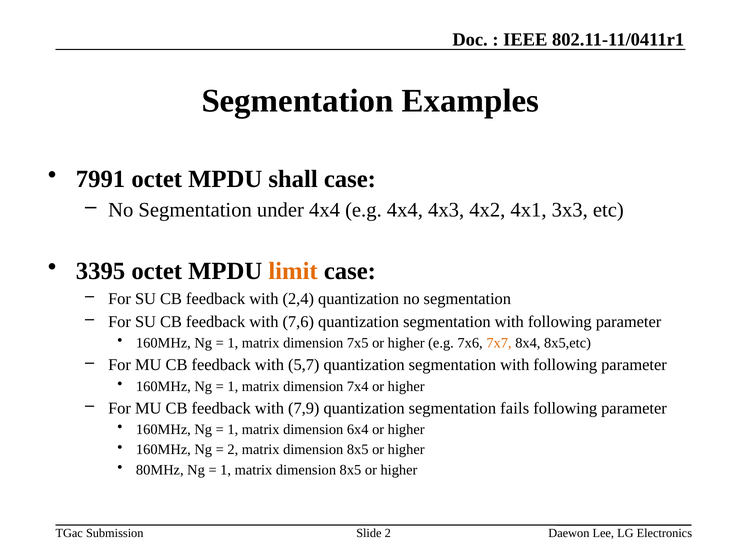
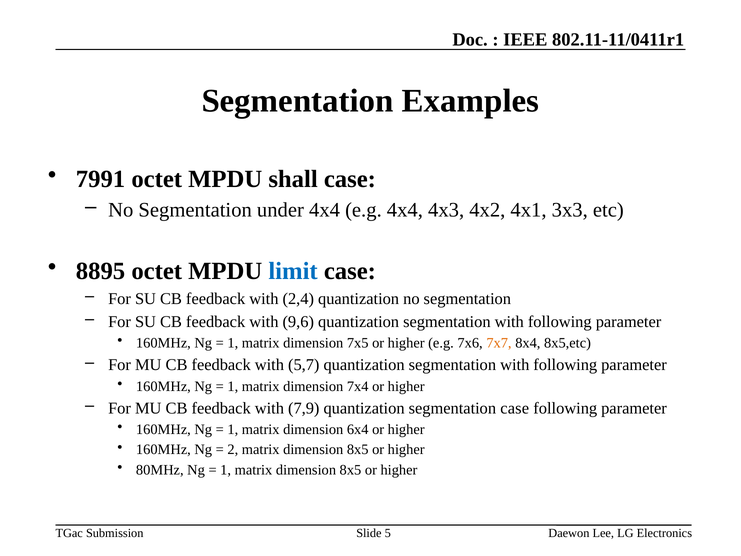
3395: 3395 -> 8895 (101, 271)
limit colour: orange -> blue (293, 271)
7,6: 7,6 -> 9,6 (298, 322)
segmentation fails: fails -> case (515, 408)
Slide 2: 2 -> 5 (388, 533)
